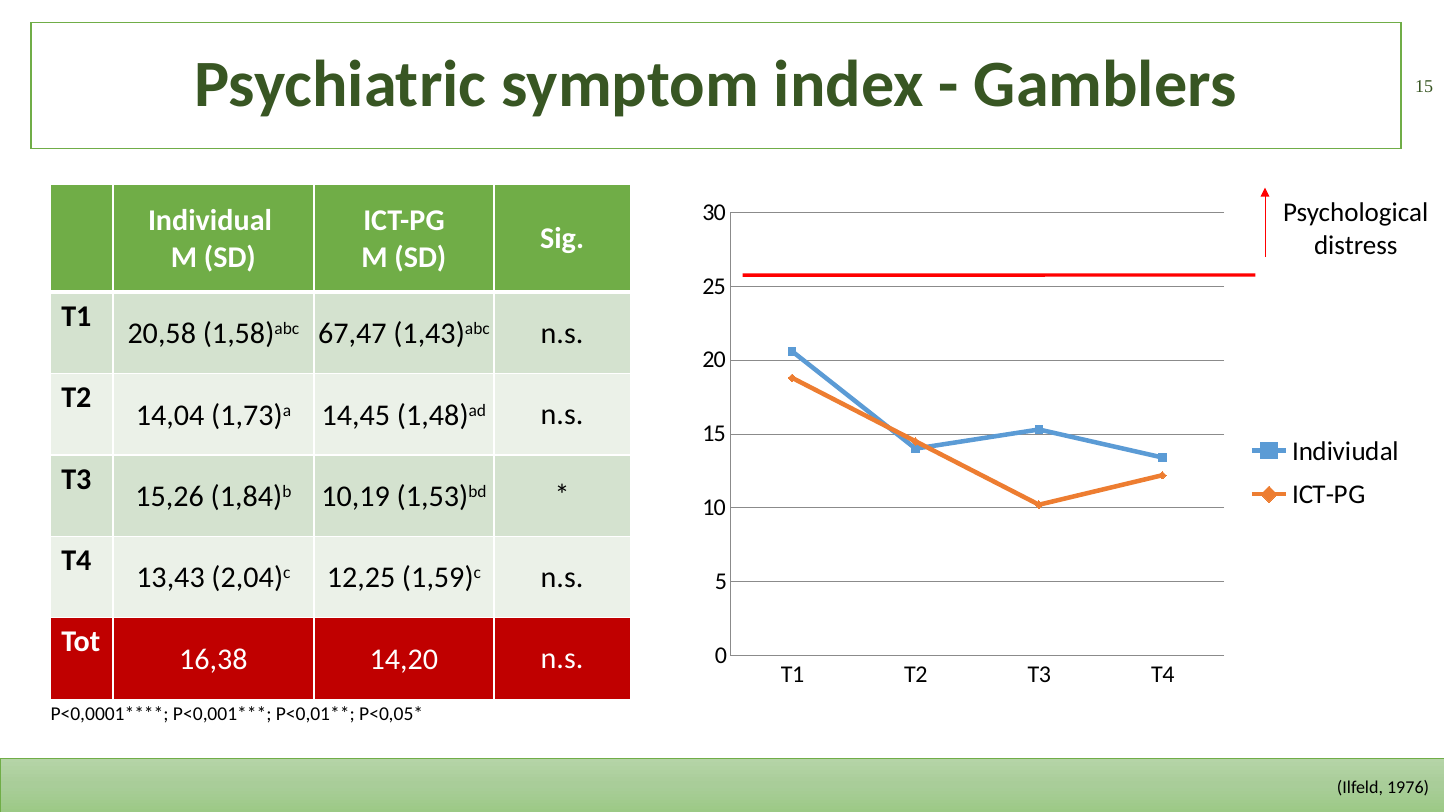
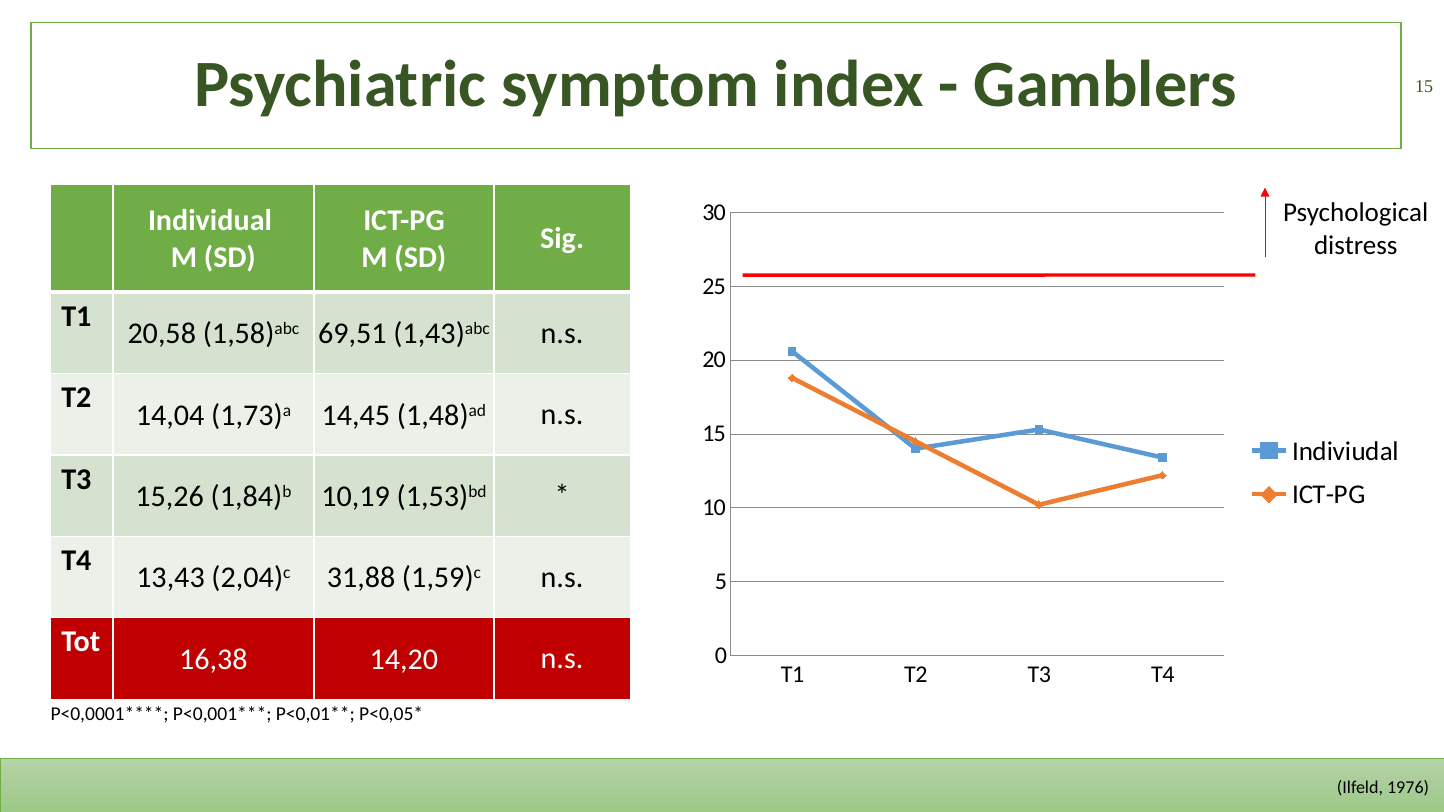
67,47: 67,47 -> 69,51 (352, 334)
12,25: 12,25 -> 31,88 (361, 578)
